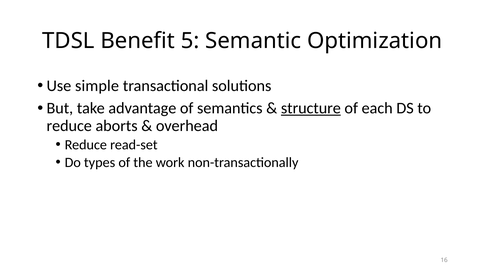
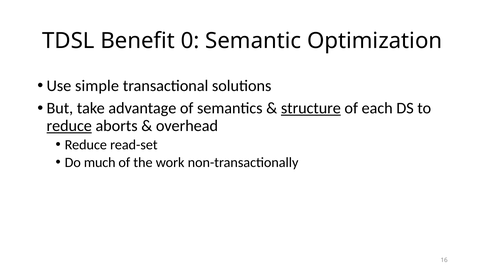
5: 5 -> 0 (190, 41)
reduce underline: none -> present (69, 126)
types: types -> much (100, 162)
